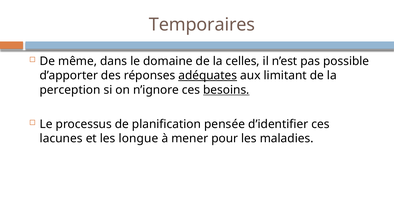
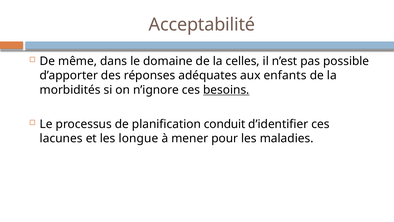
Temporaires: Temporaires -> Acceptabilité (202, 25)
adéquates underline: present -> none (208, 75)
limitant: limitant -> enfants (285, 75)
perception: perception -> morbidités (70, 90)
pensée: pensée -> conduit (225, 124)
